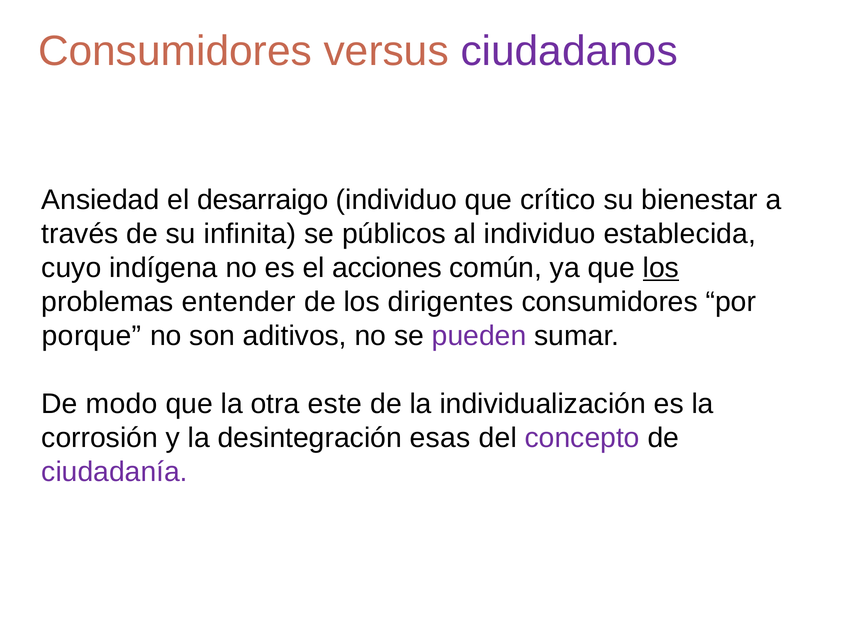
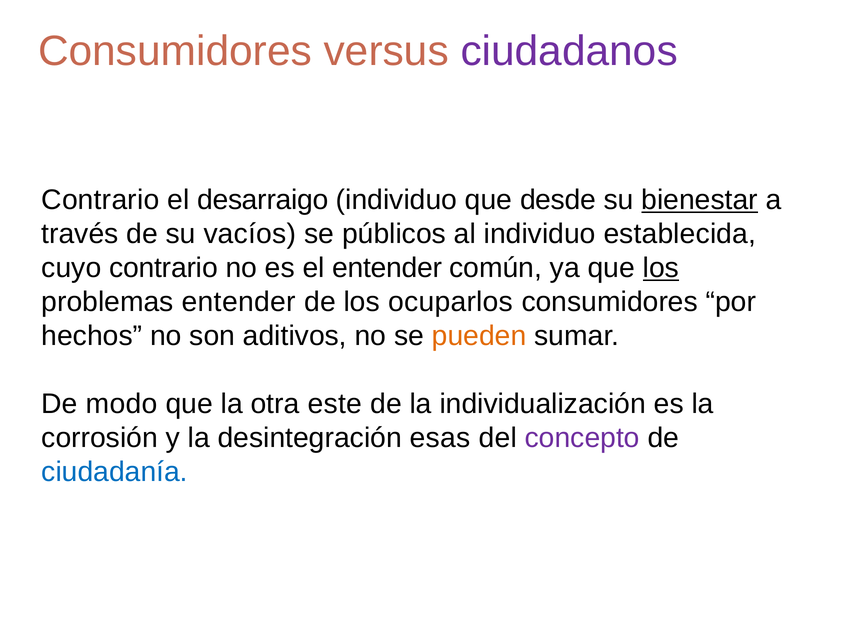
Ansiedad: Ansiedad -> Contrario (100, 200)
crítico: crítico -> desde (558, 200)
bienestar underline: none -> present (700, 200)
infinita: infinita -> vacíos (250, 234)
cuyo indígena: indígena -> contrario (164, 268)
el acciones: acciones -> entender (387, 268)
dirigentes: dirigentes -> ocuparlos (451, 302)
porque: porque -> hechos (92, 336)
pueden colour: purple -> orange (479, 336)
ciudadanía colour: purple -> blue (115, 472)
